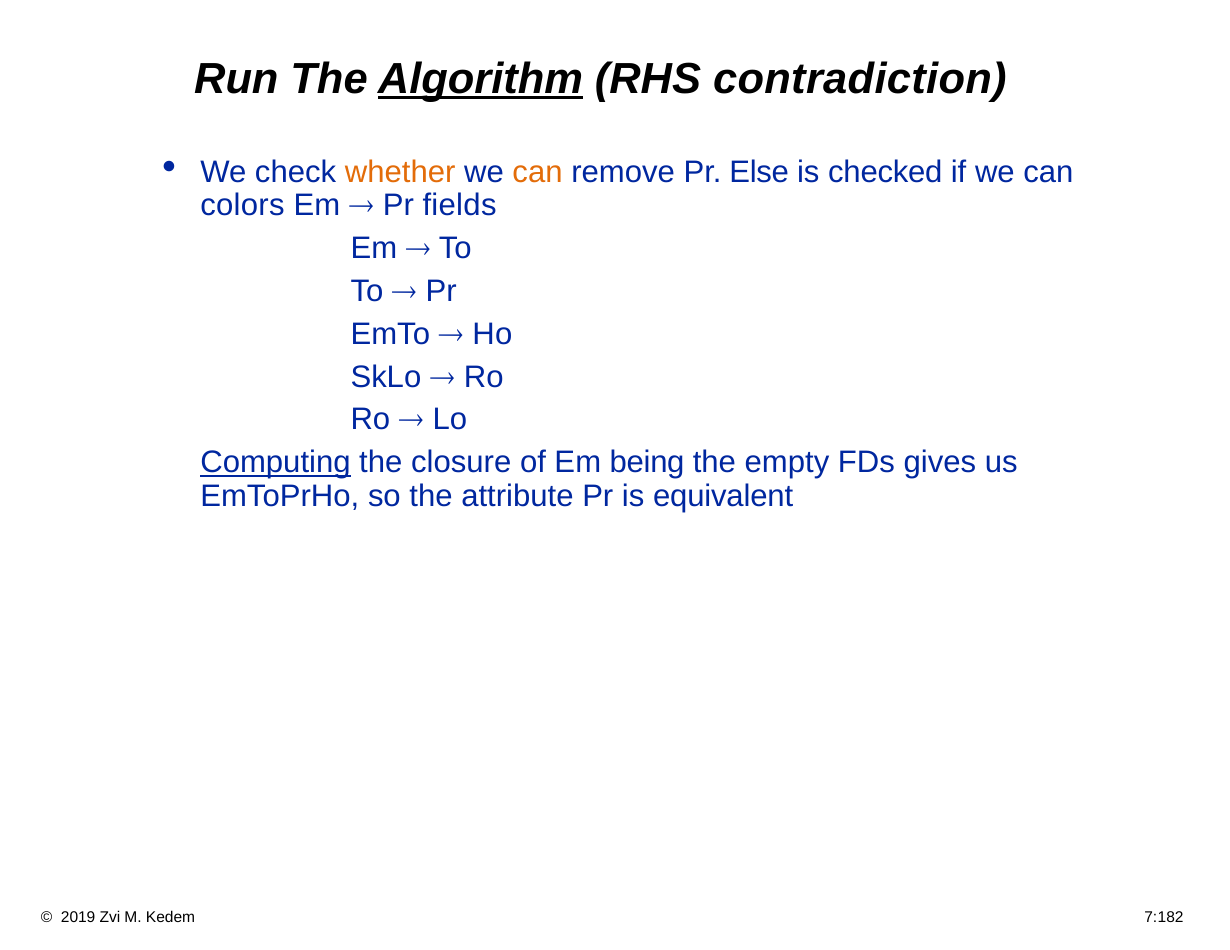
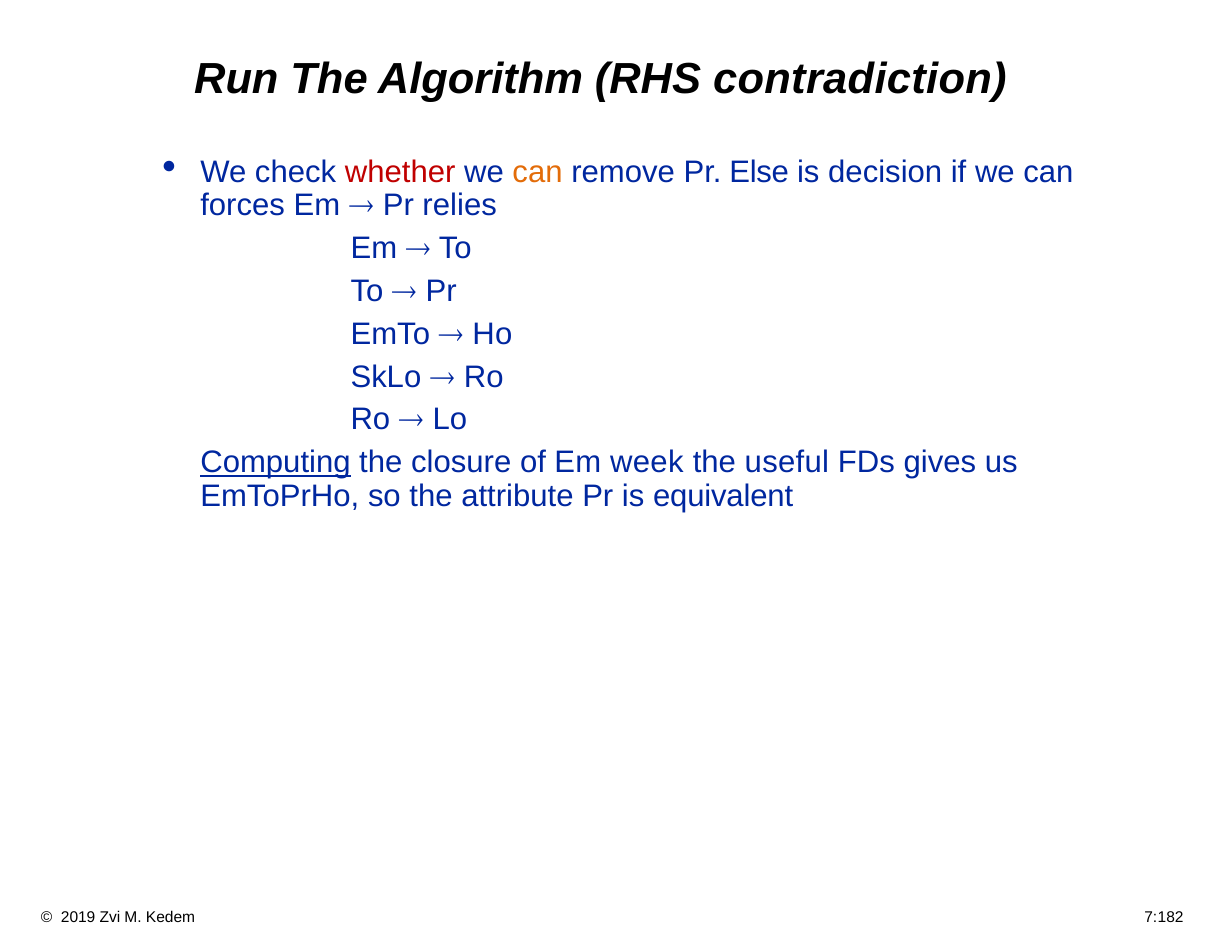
Algorithm underline: present -> none (480, 79)
whether colour: orange -> red (400, 172)
checked: checked -> decision (885, 172)
colors: colors -> forces (243, 205)
fields: fields -> relies (460, 205)
being: being -> week (647, 463)
empty: empty -> useful (787, 463)
